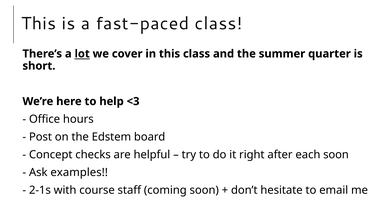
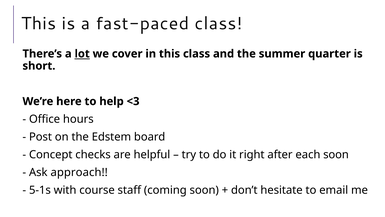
examples: examples -> approach (79, 172)
2-1s: 2-1s -> 5-1s (40, 190)
